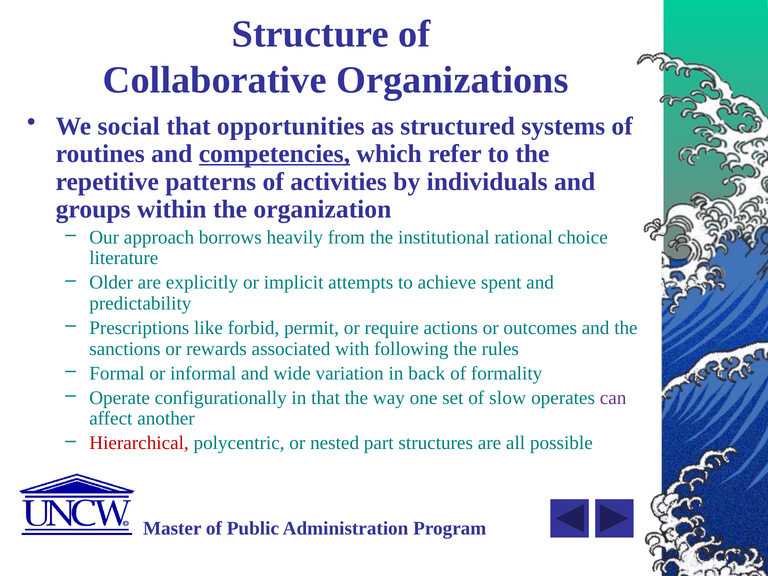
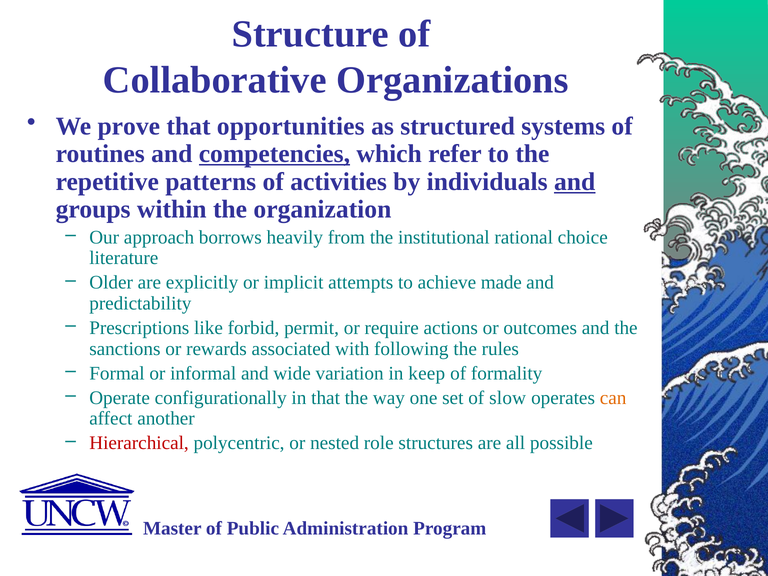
social: social -> prove (129, 126)
and underline: none -> present (575, 182)
spent: spent -> made (501, 283)
back: back -> keep (427, 373)
can colour: purple -> orange (613, 398)
part: part -> role (379, 443)
